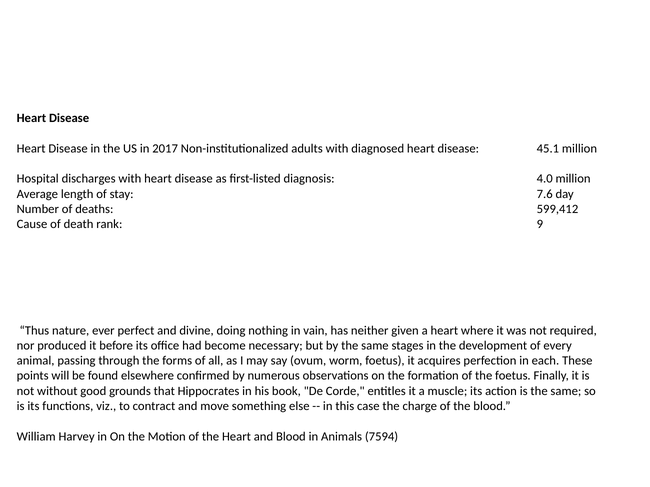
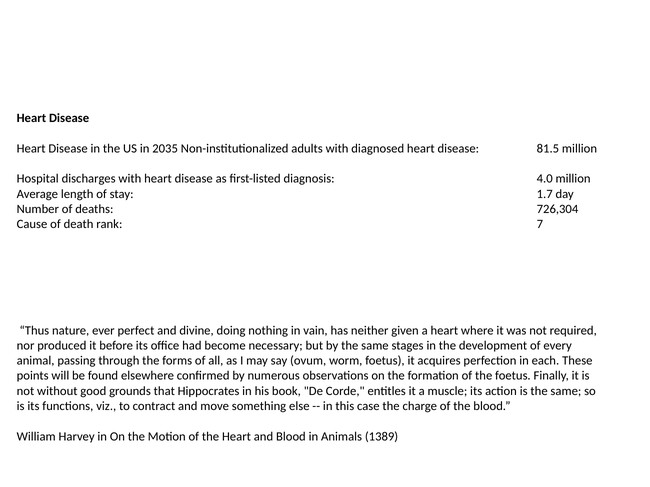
2017: 2017 -> 2035 (165, 149)
45.1: 45.1 -> 81.5 (548, 149)
7.6: 7.6 -> 1.7 (545, 194)
599,412: 599,412 -> 726,304 (558, 209)
9: 9 -> 7 (540, 224)
7594: 7594 -> 1389 (382, 437)
